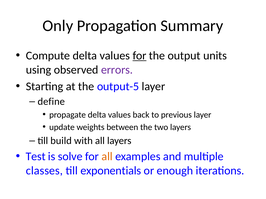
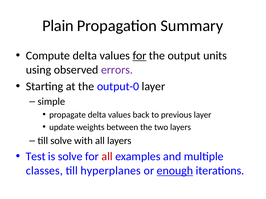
Only: Only -> Plain (58, 26)
output-5: output-5 -> output-0 (118, 87)
define: define -> simple (51, 102)
till build: build -> solve (61, 141)
all colour: orange -> red (107, 157)
exponentials: exponentials -> hyperplanes (111, 171)
enough underline: none -> present (175, 171)
